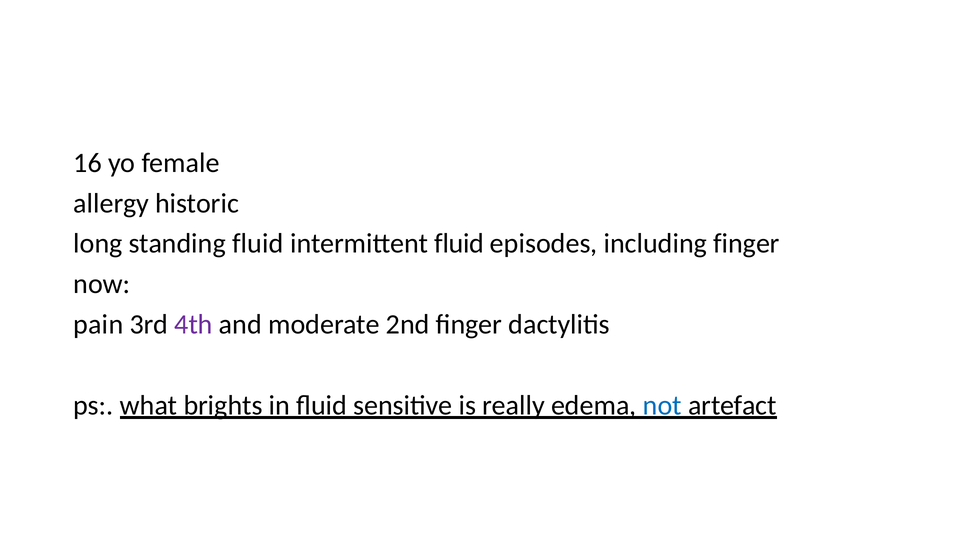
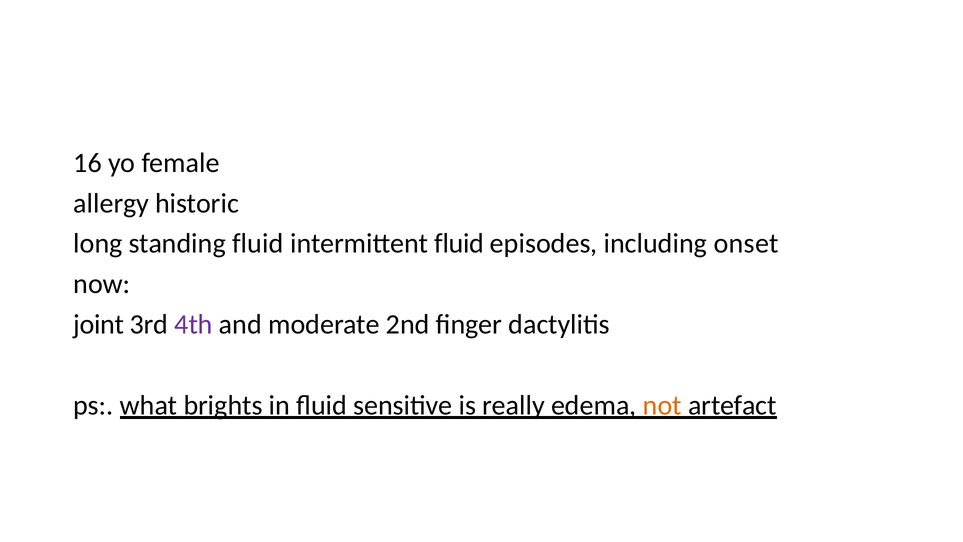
including finger: finger -> onset (746, 244)
pain: pain -> joint (99, 324)
not colour: blue -> orange (662, 405)
